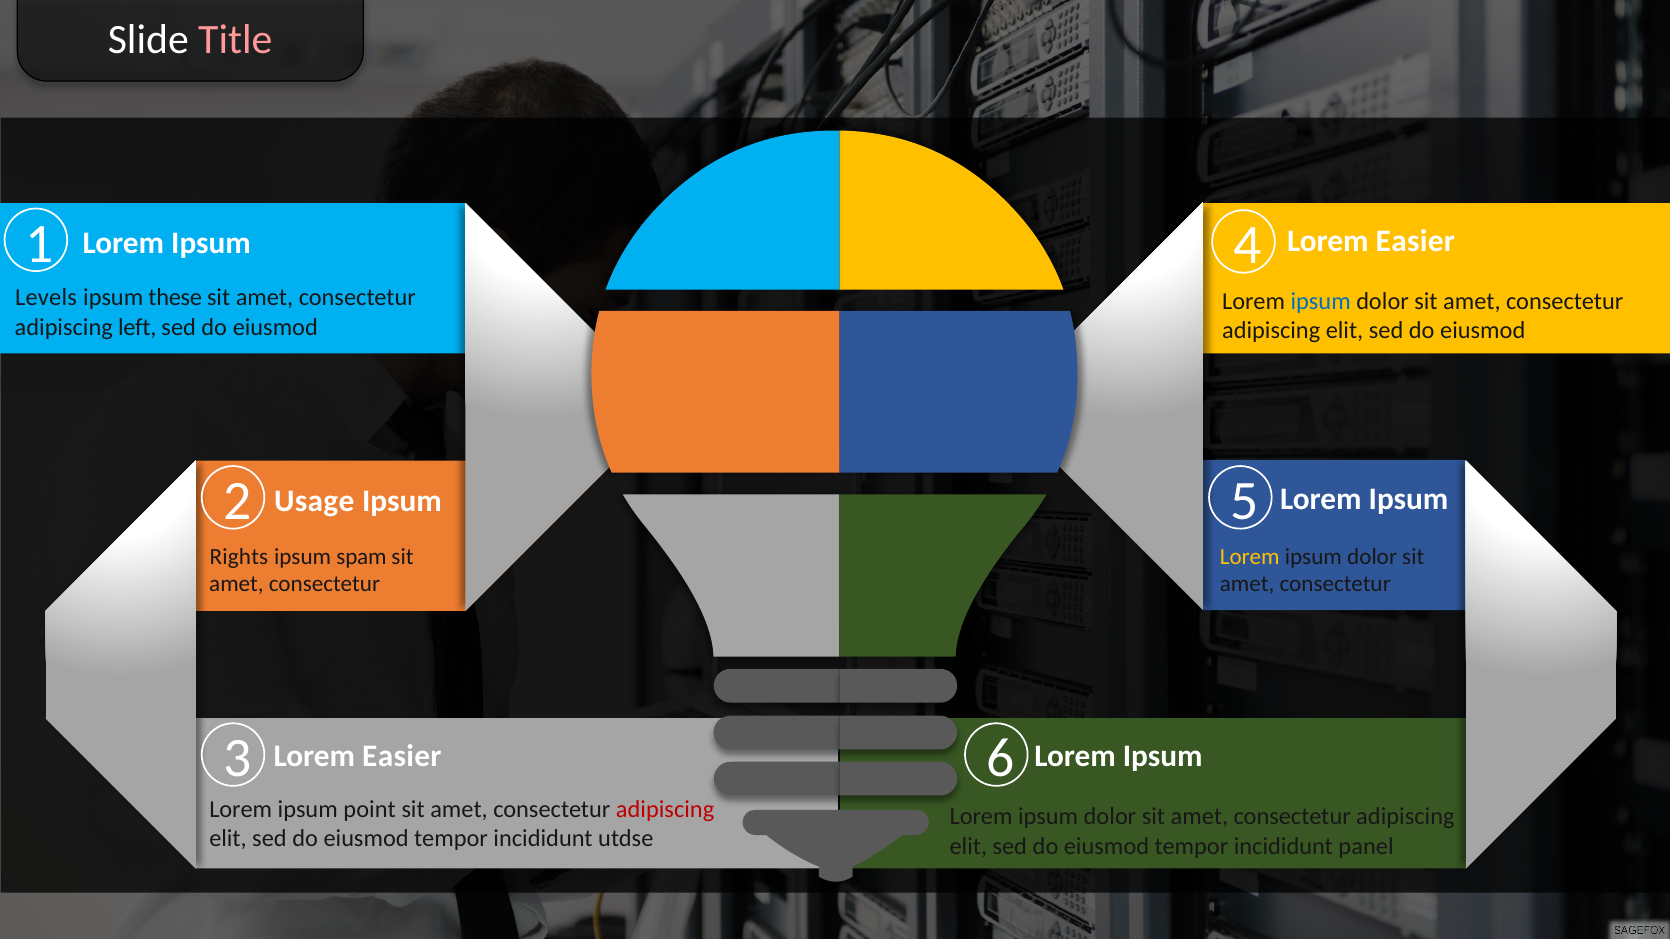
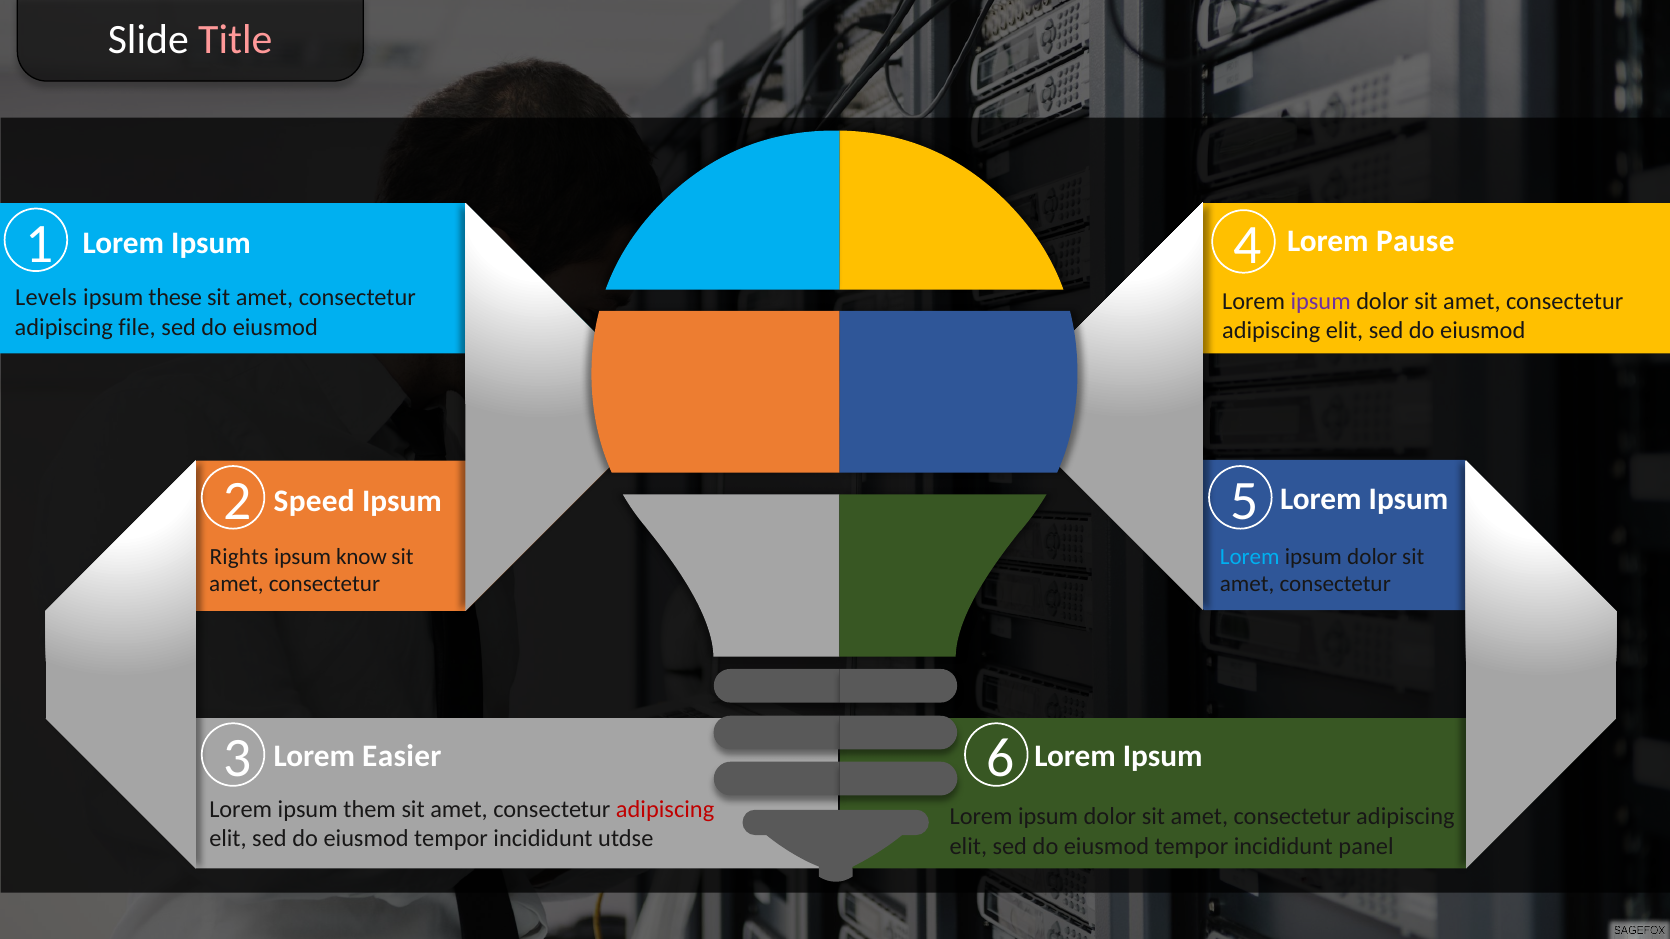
4 Lorem Easier: Easier -> Pause (1415, 242)
ipsum colour: blue -> purple (1321, 301)
left: left -> file (137, 327)
Usage: Usage -> Speed (314, 501)
spam: spam -> know (362, 557)
Lorem colour: yellow -> light blue (1250, 557)
point: point -> them (370, 810)
